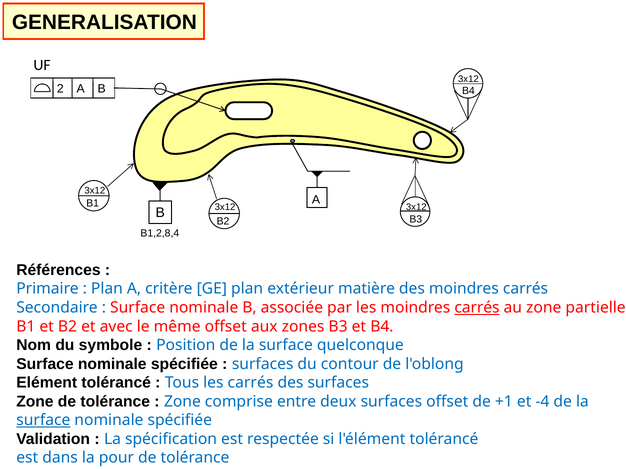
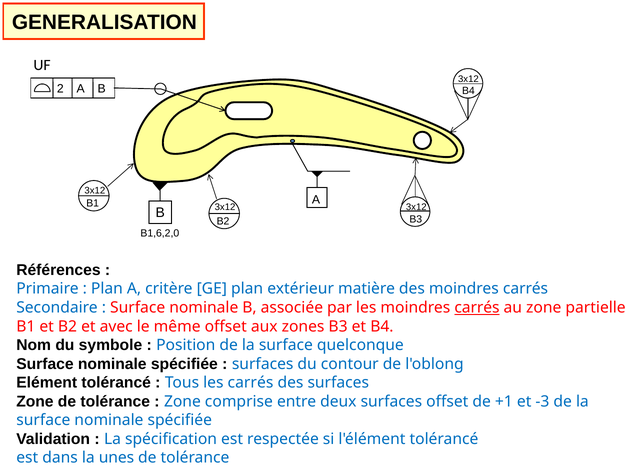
B1,2,8,4: B1,2,8,4 -> B1,6,2,0 (160, 234)
-4: -4 -> -3 (542, 402)
surface underline: present -> none (43, 421)
pour: pour -> unes (116, 458)
